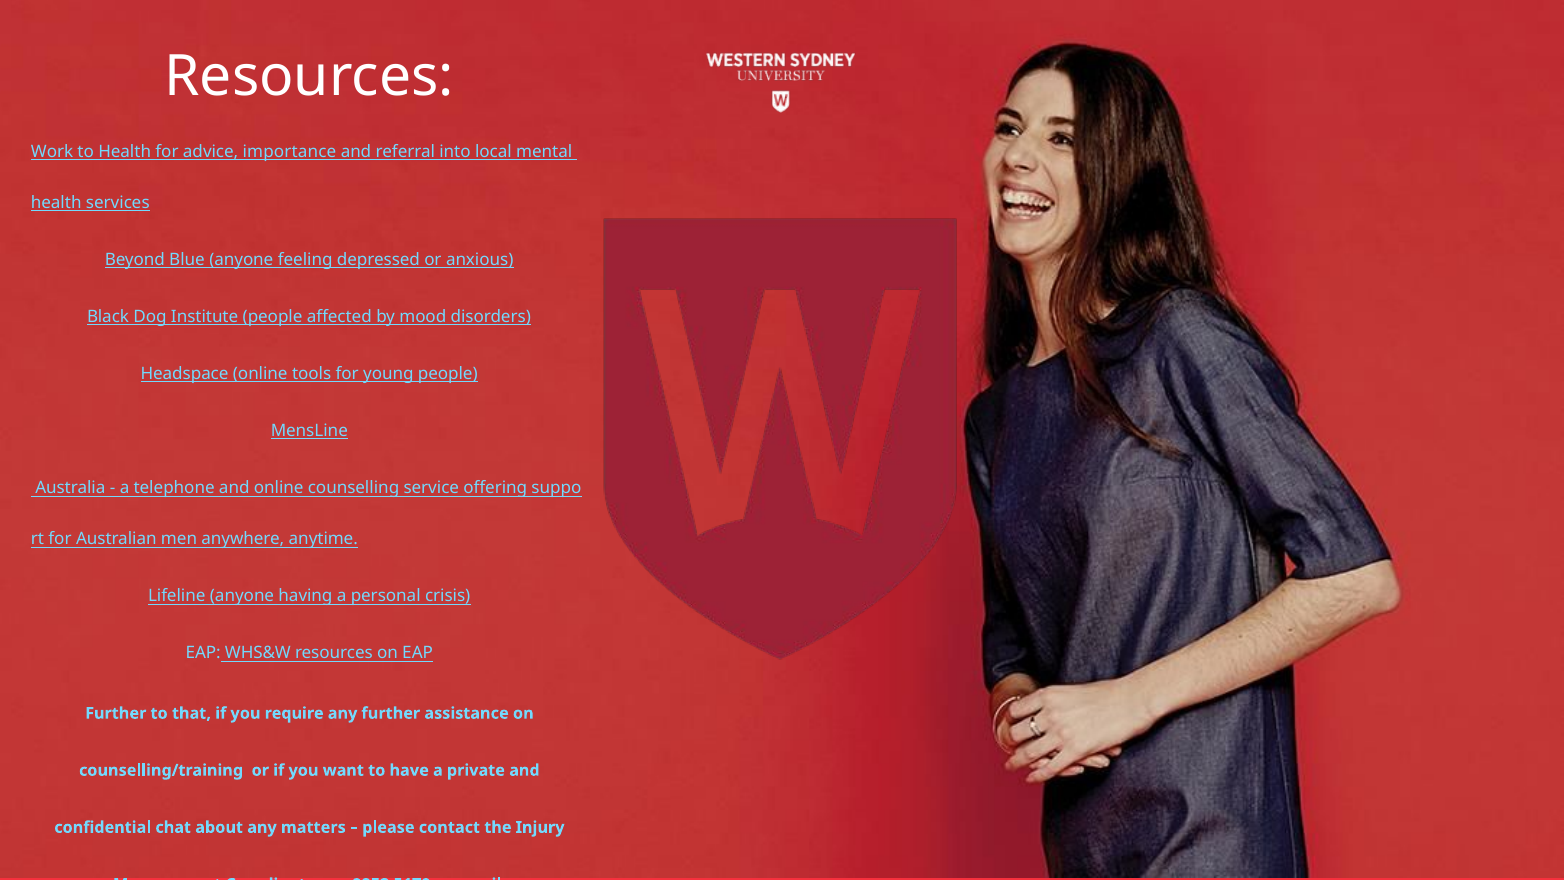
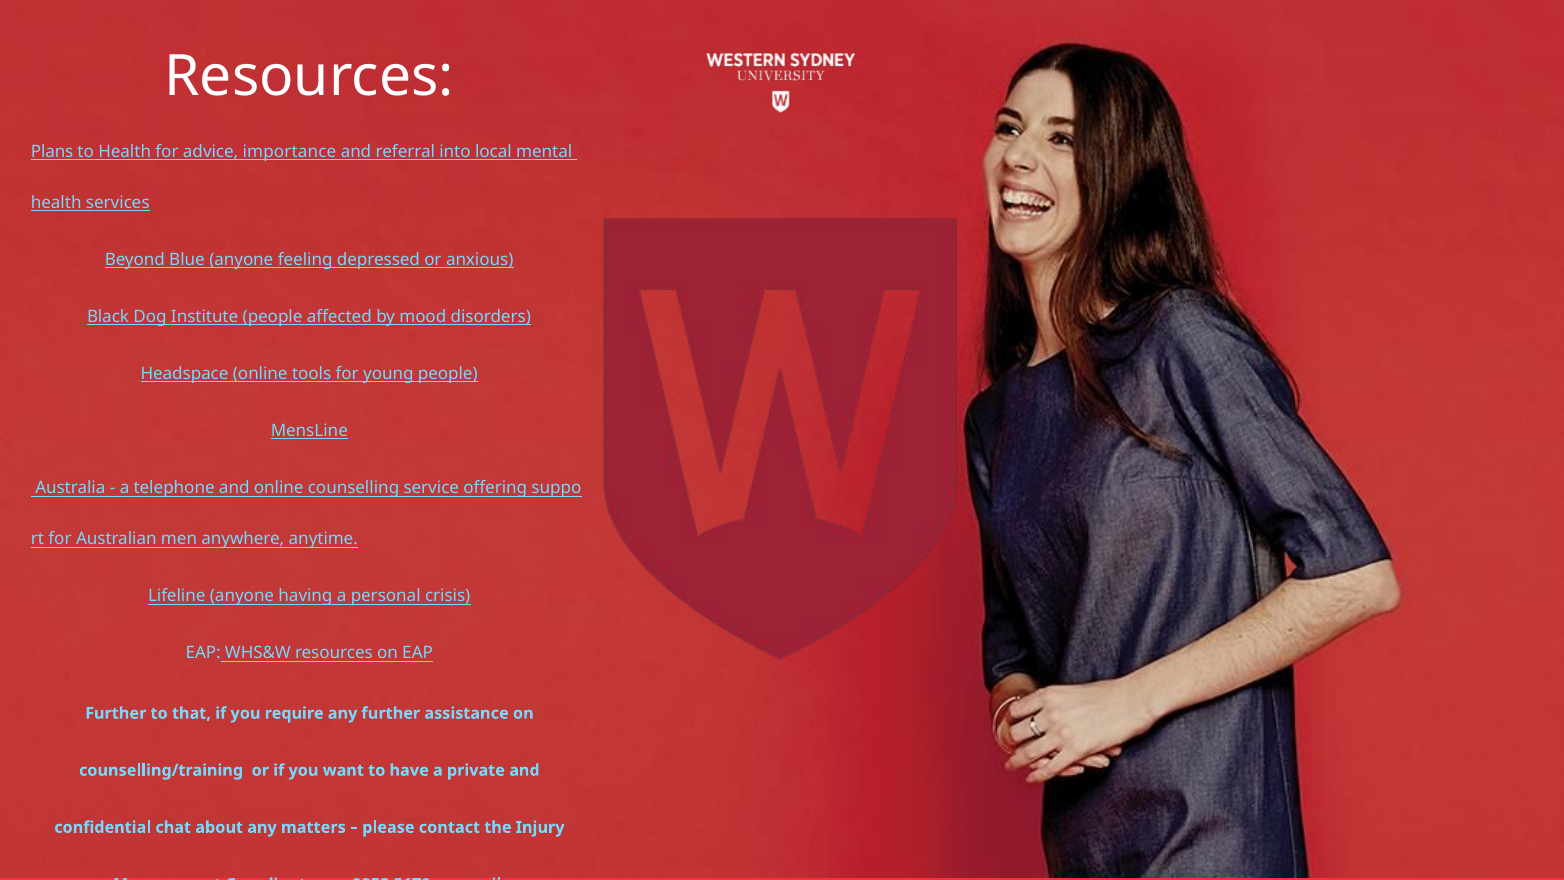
Work: Work -> Plans (52, 152)
